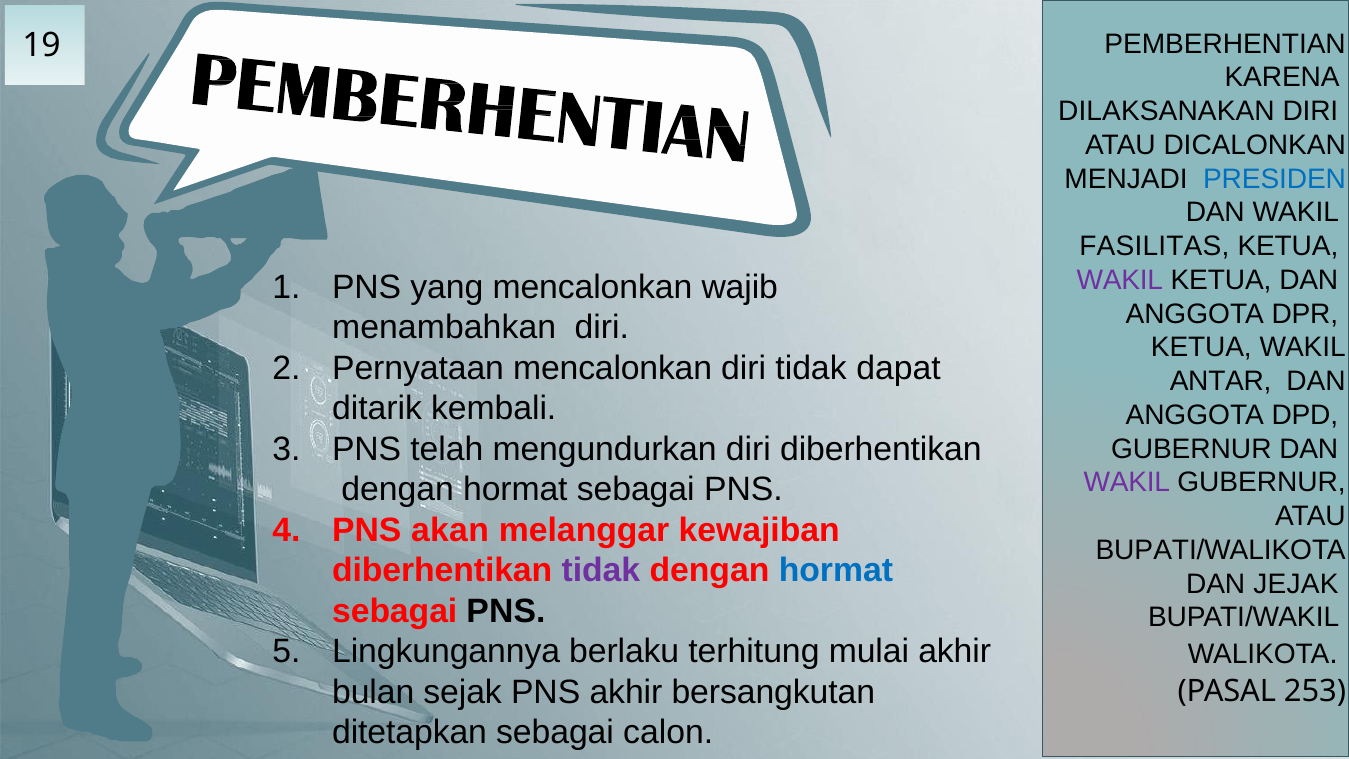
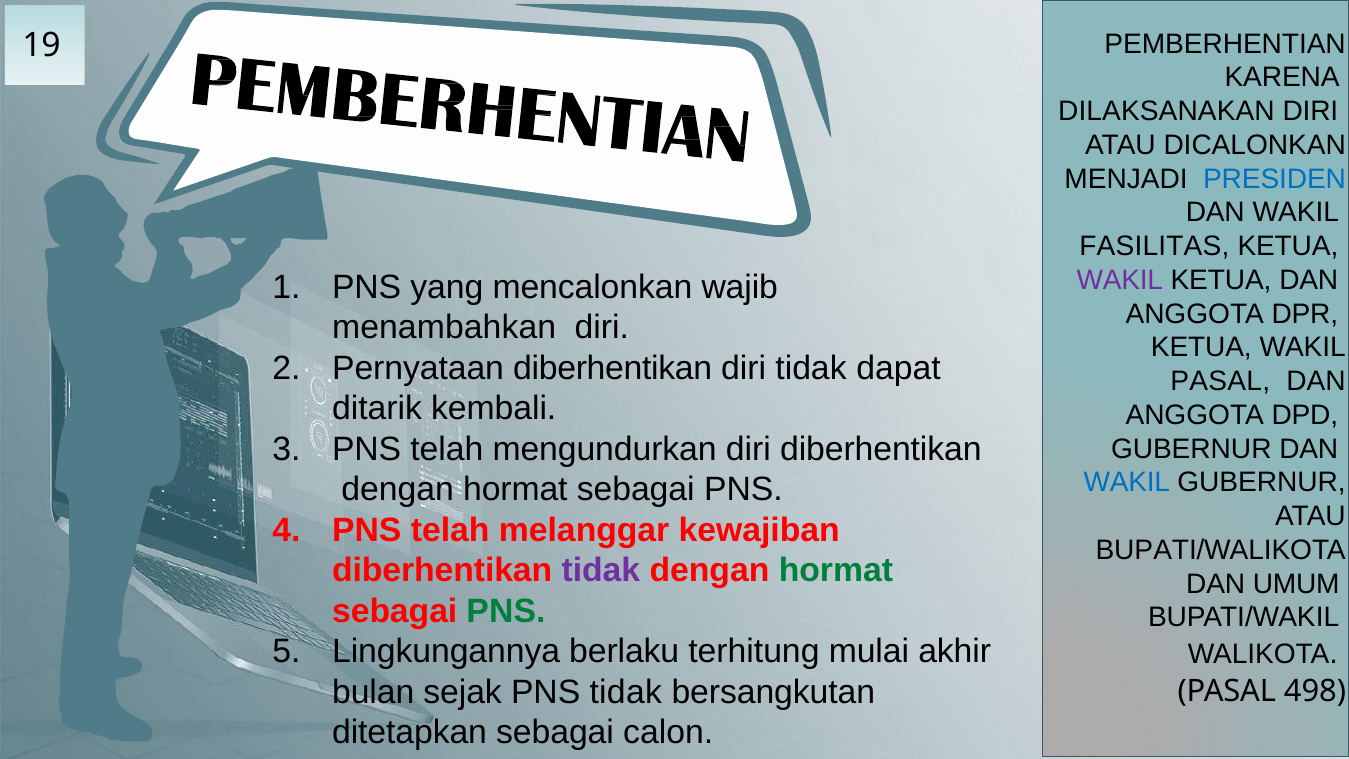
Pernyataan mencalonkan: mencalonkan -> diberhentikan (613, 368)
ANTAR: ANTAR -> PASAL (1220, 381)
WAKIL colour: purple -> blue (1127, 482)
akan: akan -> telah (450, 530)
hormat colour: blue -> green (836, 570)
JEJAK: JEJAK -> UMUM (1296, 584)
PNS colour: black -> green (506, 611)
PNS akhir: akhir -> tidak (626, 692)
253: 253 -> 498 (1315, 691)
